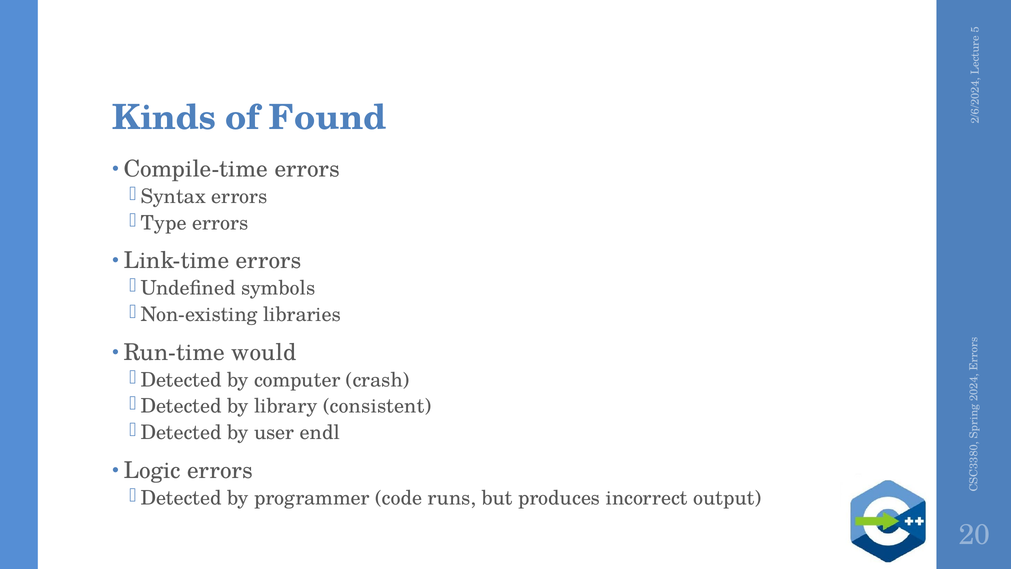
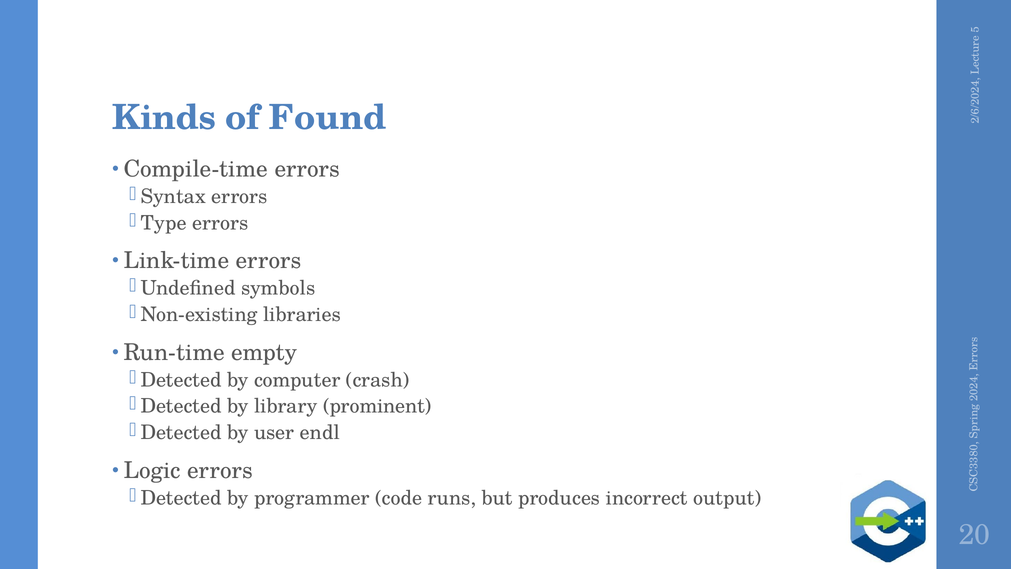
would: would -> empty (264, 352)
consistent: consistent -> prominent (377, 406)
